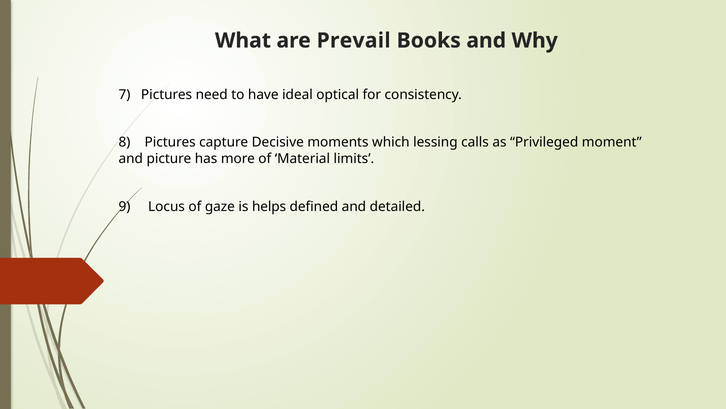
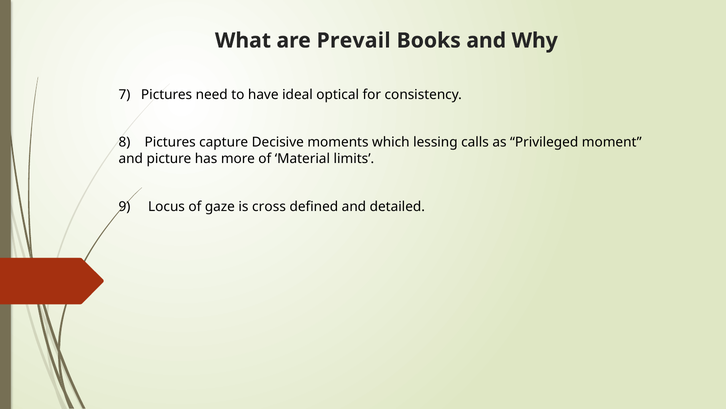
helps: helps -> cross (269, 206)
